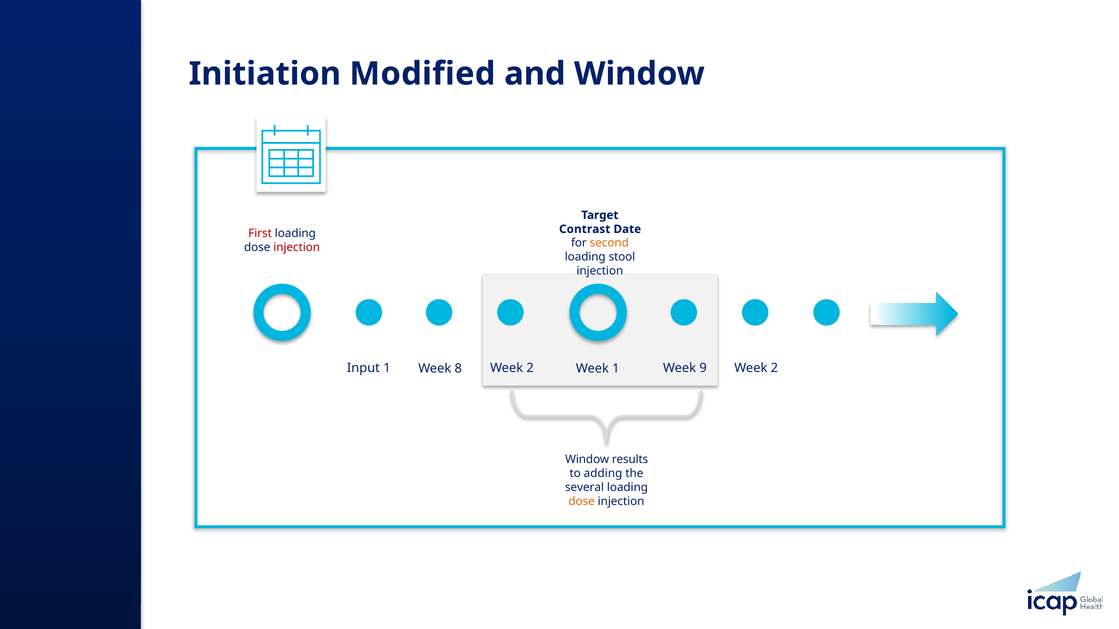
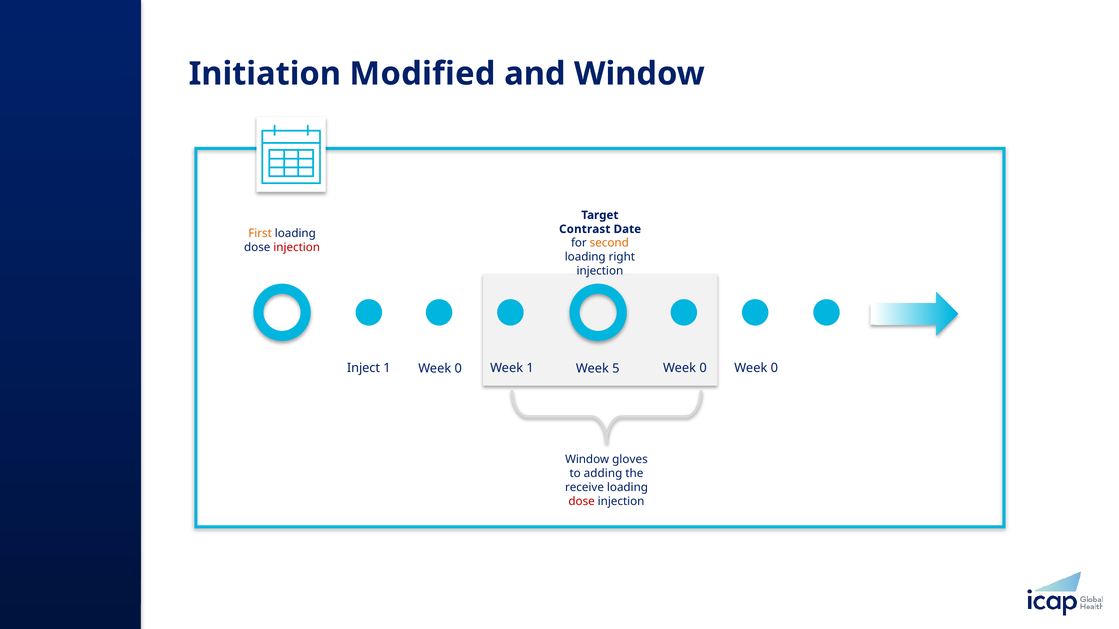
First colour: red -> orange (260, 234)
stool: stool -> right (622, 257)
Input: Input -> Inject (363, 368)
8: 8 -> 0 (458, 369)
2: 2 -> 1 (530, 368)
Week 1: 1 -> 5 (616, 369)
9: 9 -> 0 (703, 368)
2: 2 -> 0 (774, 368)
results: results -> gloves (630, 460)
several: several -> receive (584, 488)
dose colour: orange -> red (582, 502)
